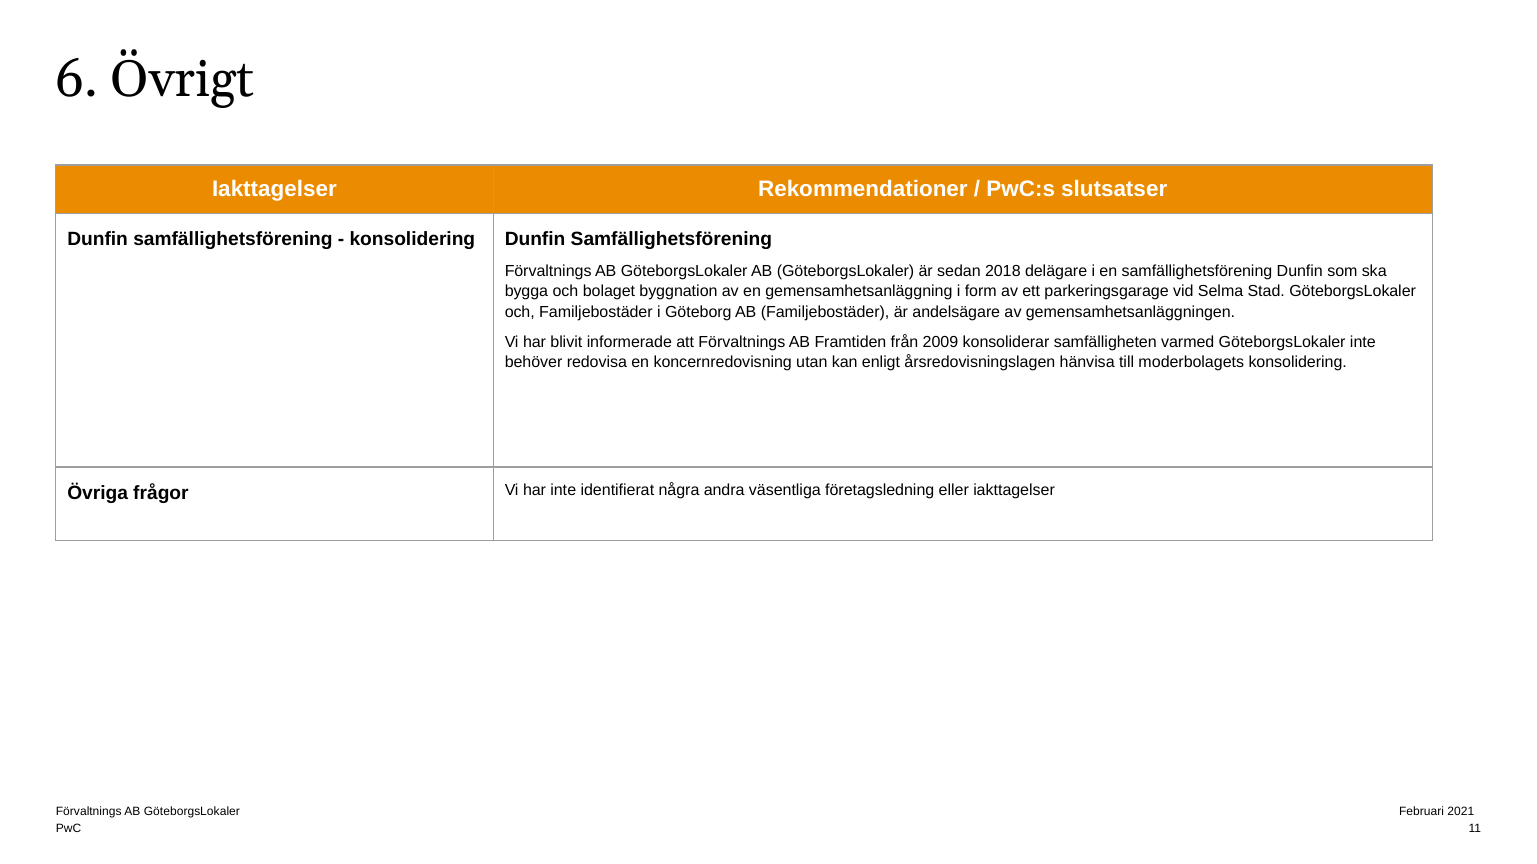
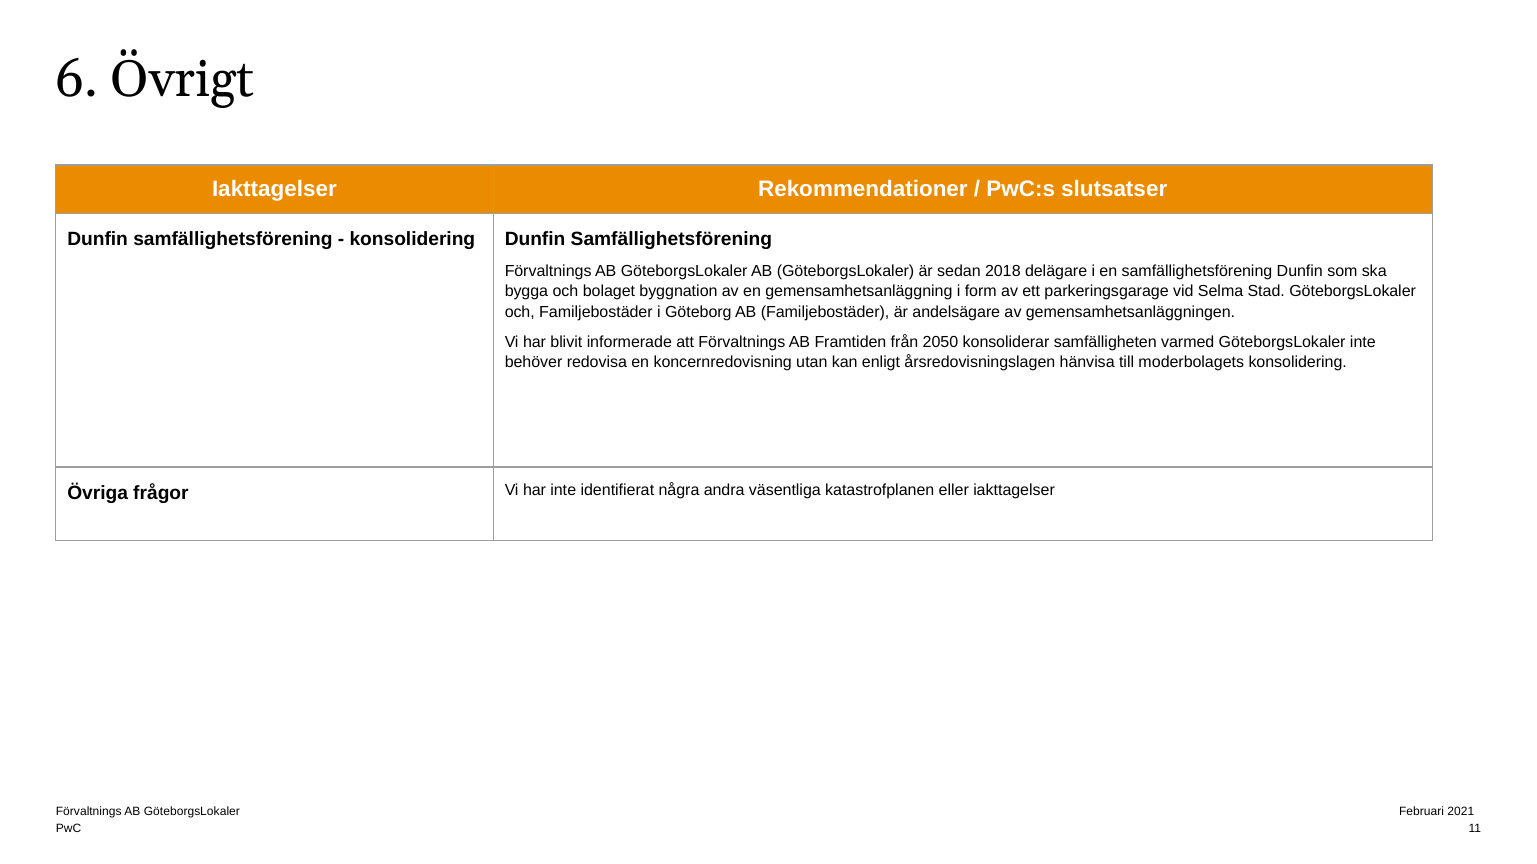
2009: 2009 -> 2050 (940, 342)
företagsledning: företagsledning -> katastrofplanen (880, 491)
